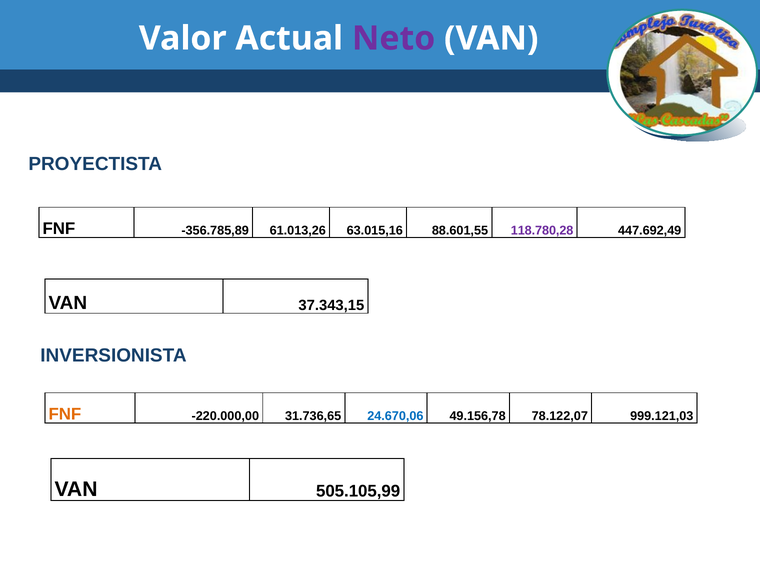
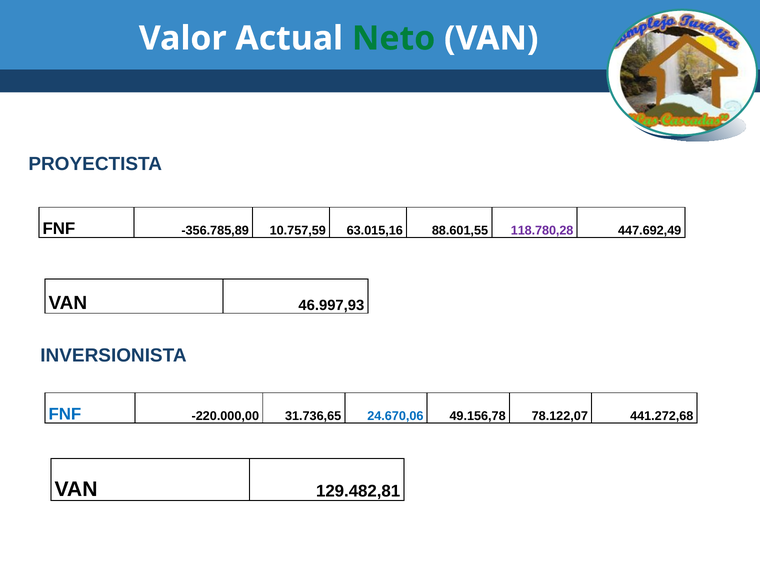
Neto colour: purple -> green (394, 38)
61.013,26: 61.013,26 -> 10.757,59 (298, 231)
37.343,15: 37.343,15 -> 46.997,93 (331, 305)
FNF colour: orange -> blue (65, 414)
999.121,03: 999.121,03 -> 441.272,68 (662, 416)
505.105,99: 505.105,99 -> 129.482,81 (358, 491)
